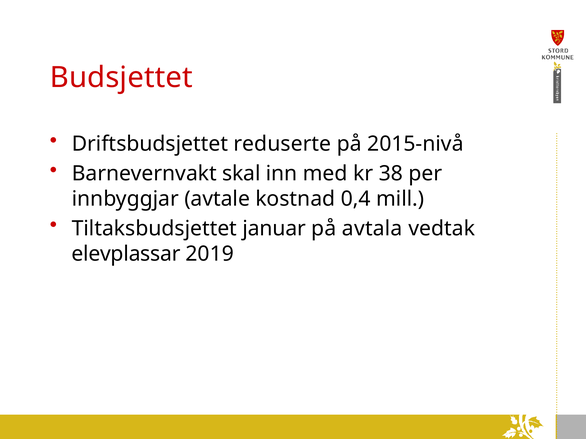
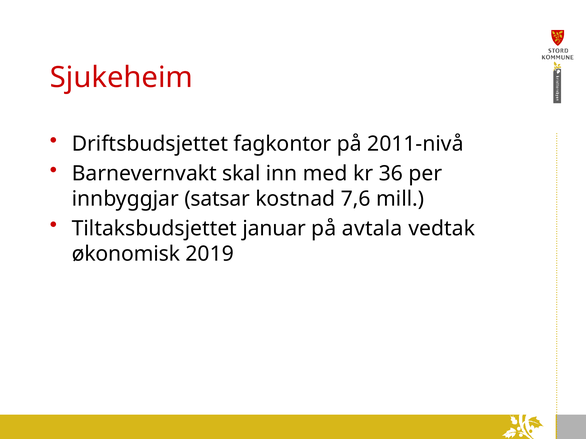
Budsjettet: Budsjettet -> Sjukeheim (121, 78)
reduserte: reduserte -> fagkontor (282, 144)
2015-nivå: 2015-nivå -> 2011-nivå (415, 144)
38: 38 -> 36 (391, 174)
avtale: avtale -> satsar (217, 199)
0,4: 0,4 -> 7,6 (356, 199)
elevplassar: elevplassar -> økonomisk (126, 254)
